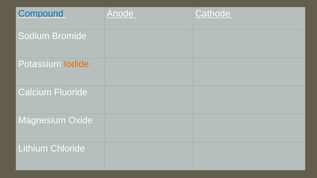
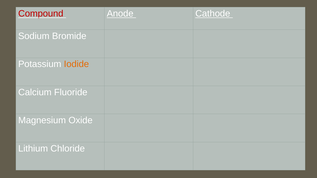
Compound colour: blue -> red (41, 14)
